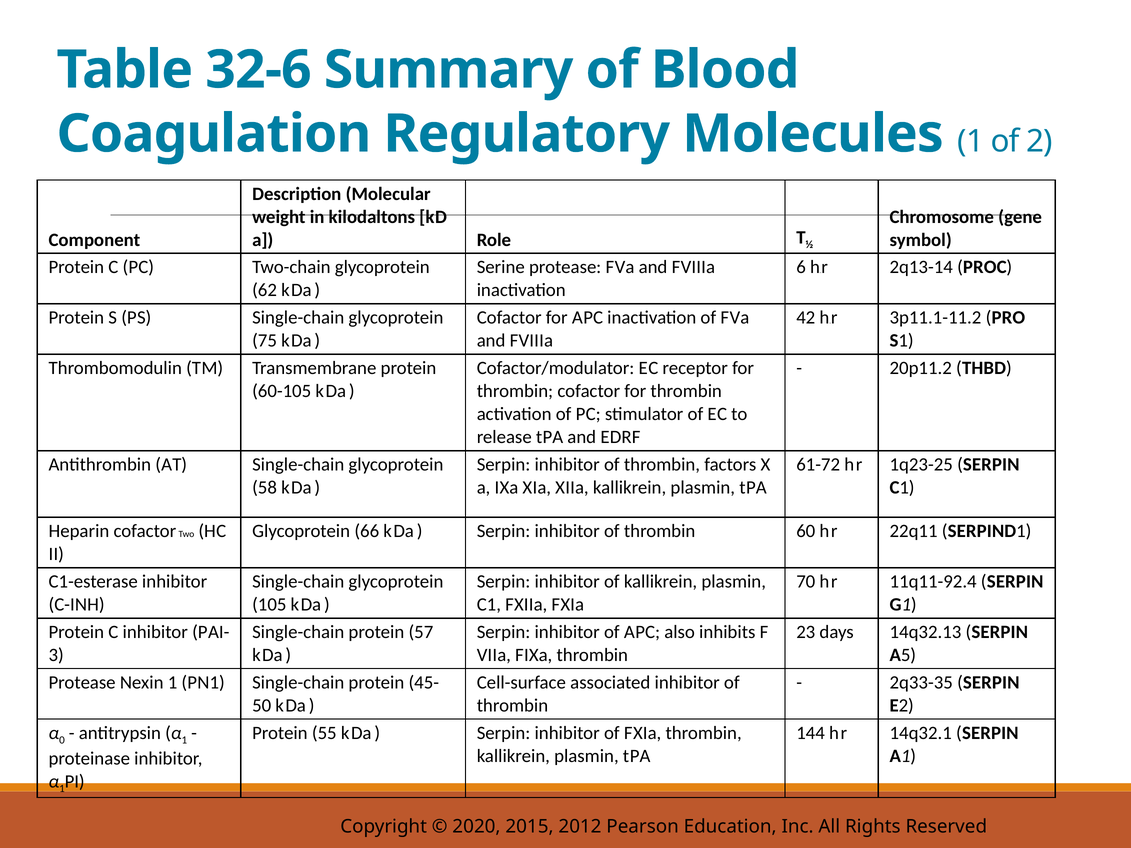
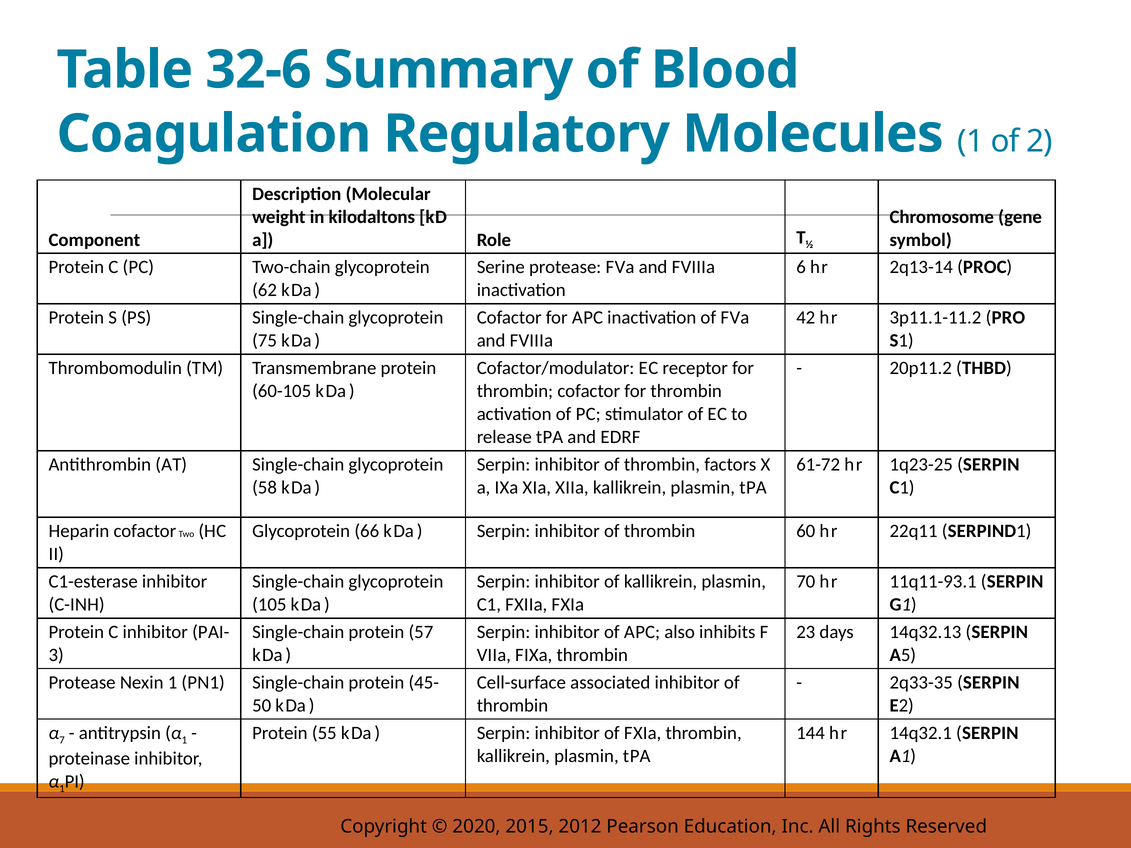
11q11-92.4: 11q11-92.4 -> 11q11-93.1 (933, 582)
0: 0 -> 7 (62, 740)
